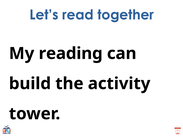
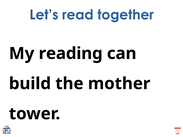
activity: activity -> mother (119, 84)
